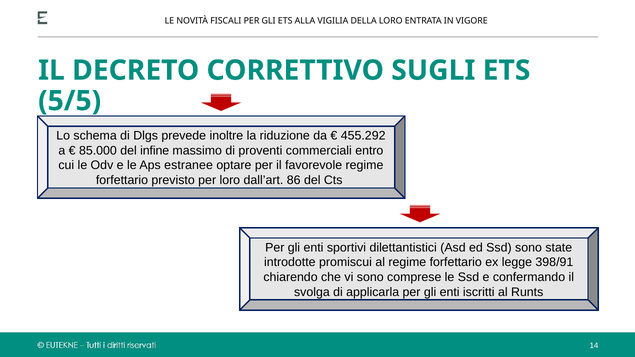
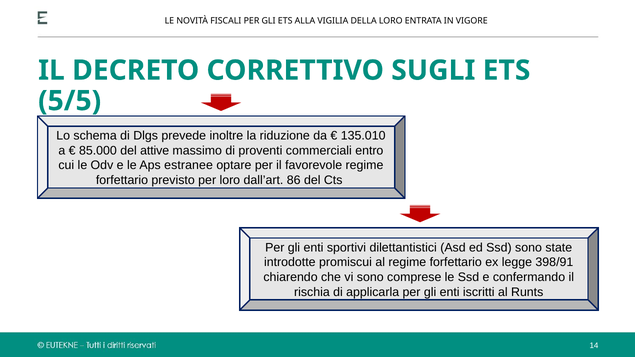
455.292: 455.292 -> 135.010 (363, 136)
infine: infine -> attive (155, 151)
svolga: svolga -> rischia (312, 292)
